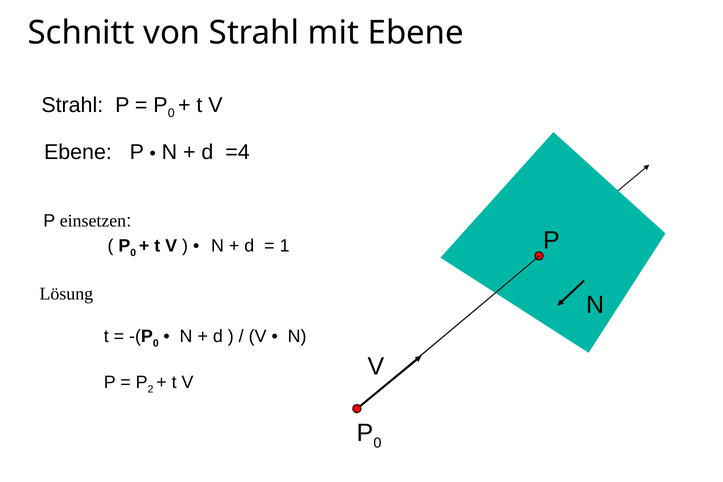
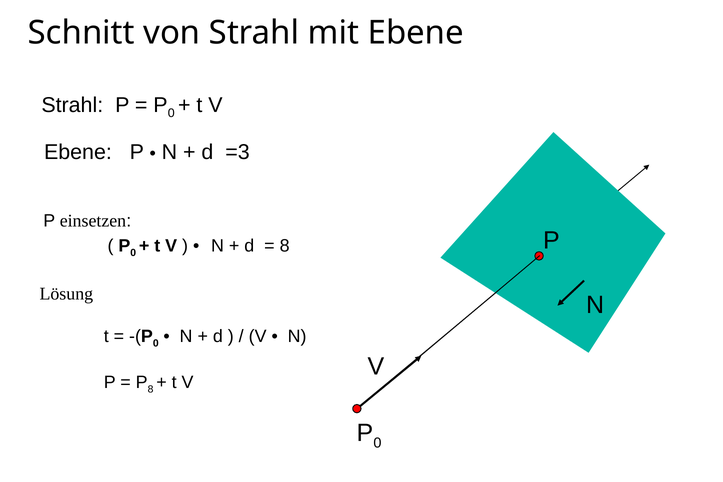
=4: =4 -> =3 (238, 152)
1: 1 -> 8 (285, 246)
P 2: 2 -> 8 (151, 389)
